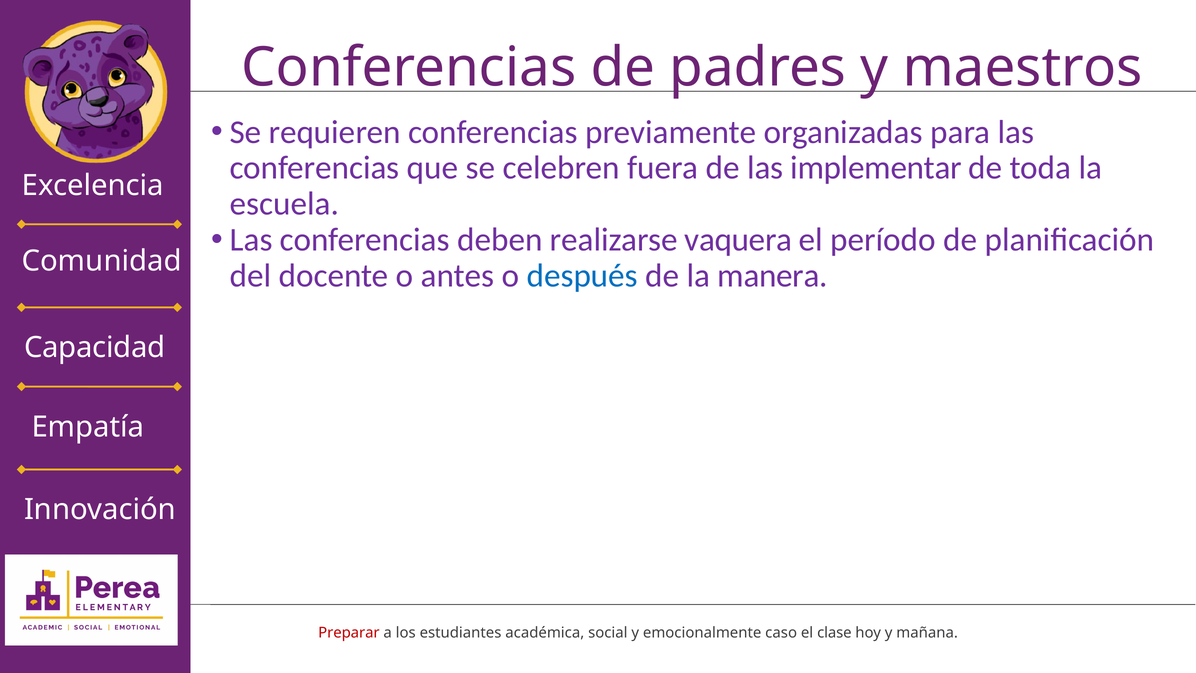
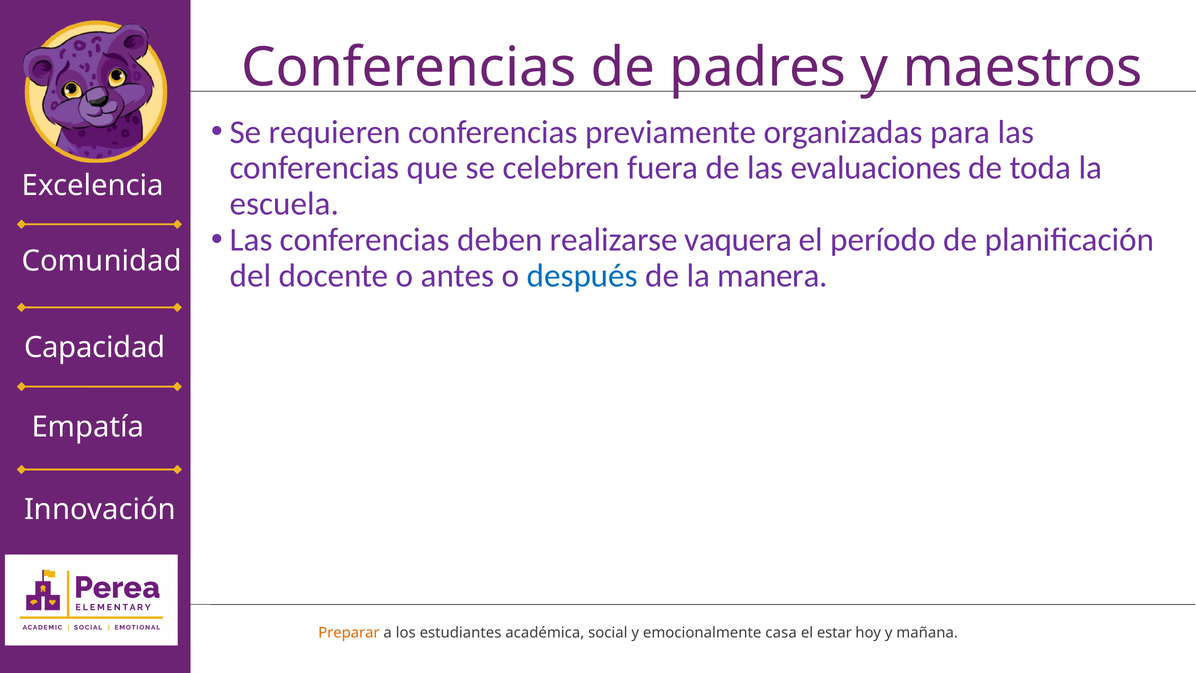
implementar: implementar -> evaluaciones (876, 168)
Preparar colour: red -> orange (349, 632)
caso: caso -> casa (781, 632)
clase: clase -> estar (834, 632)
